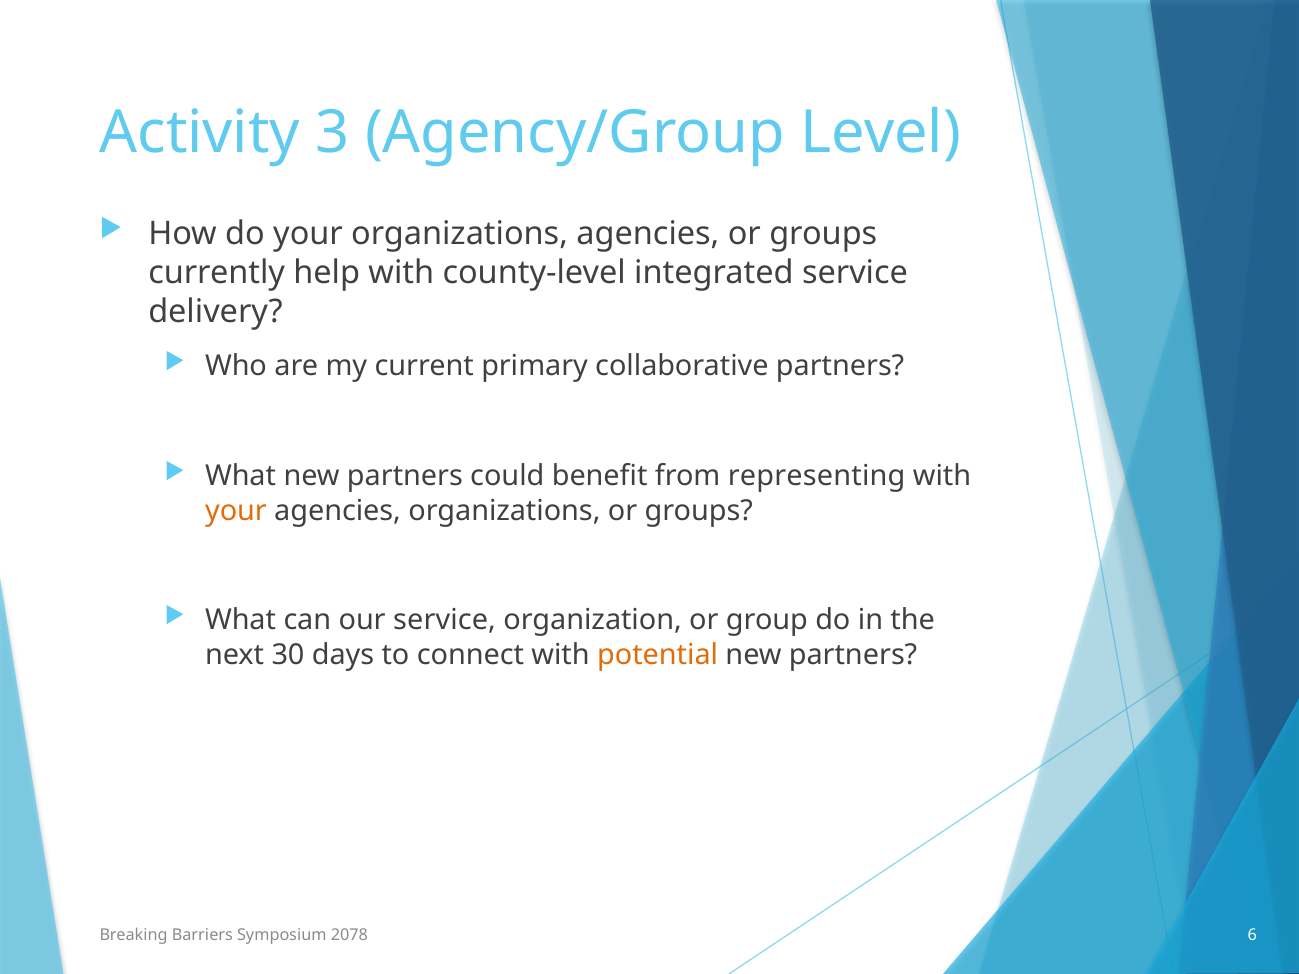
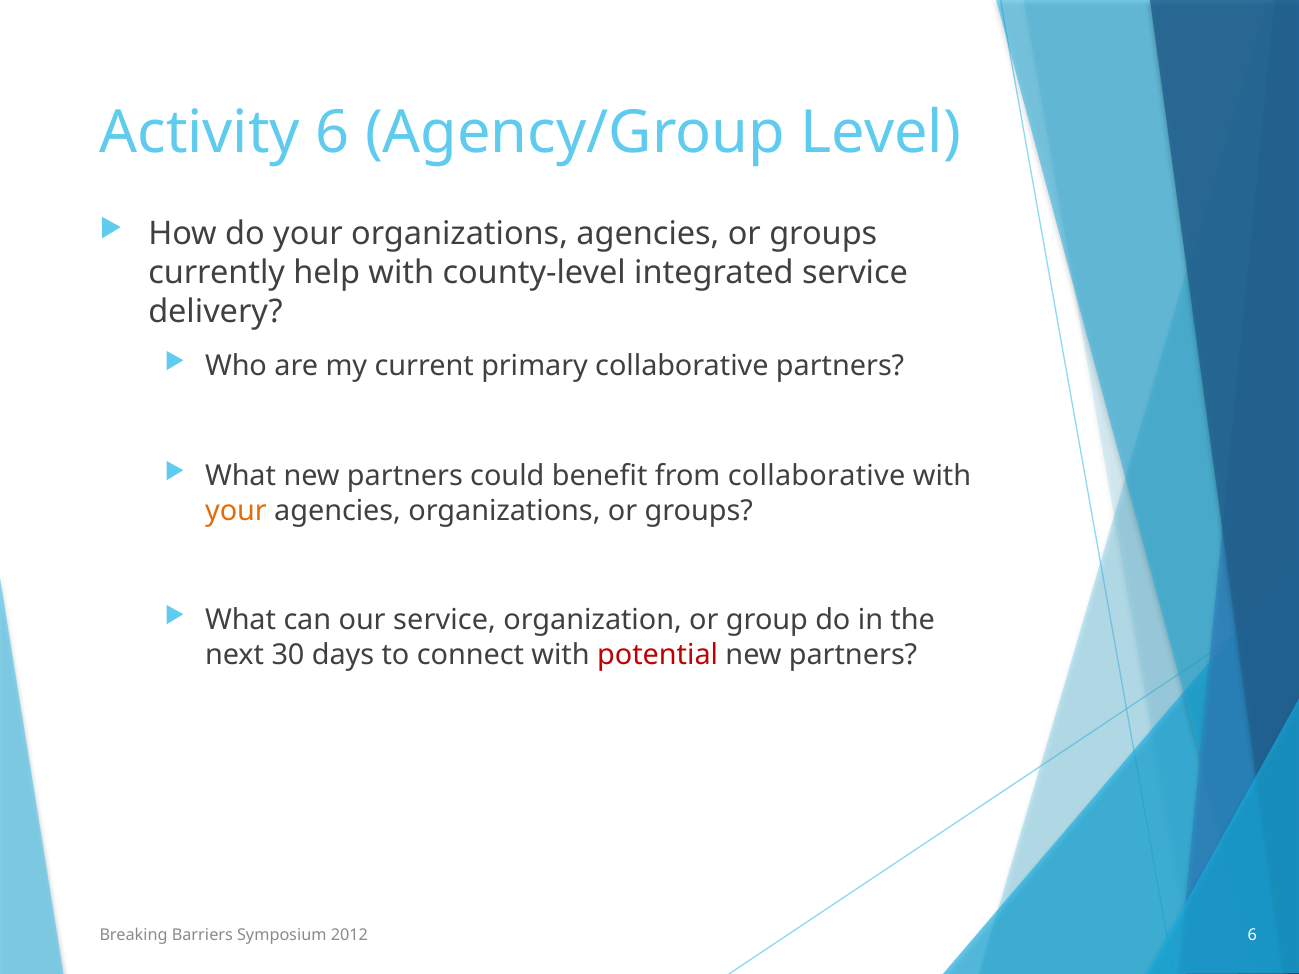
Activity 3: 3 -> 6 (333, 133)
from representing: representing -> collaborative (817, 476)
potential colour: orange -> red (658, 655)
2078: 2078 -> 2012 (349, 936)
